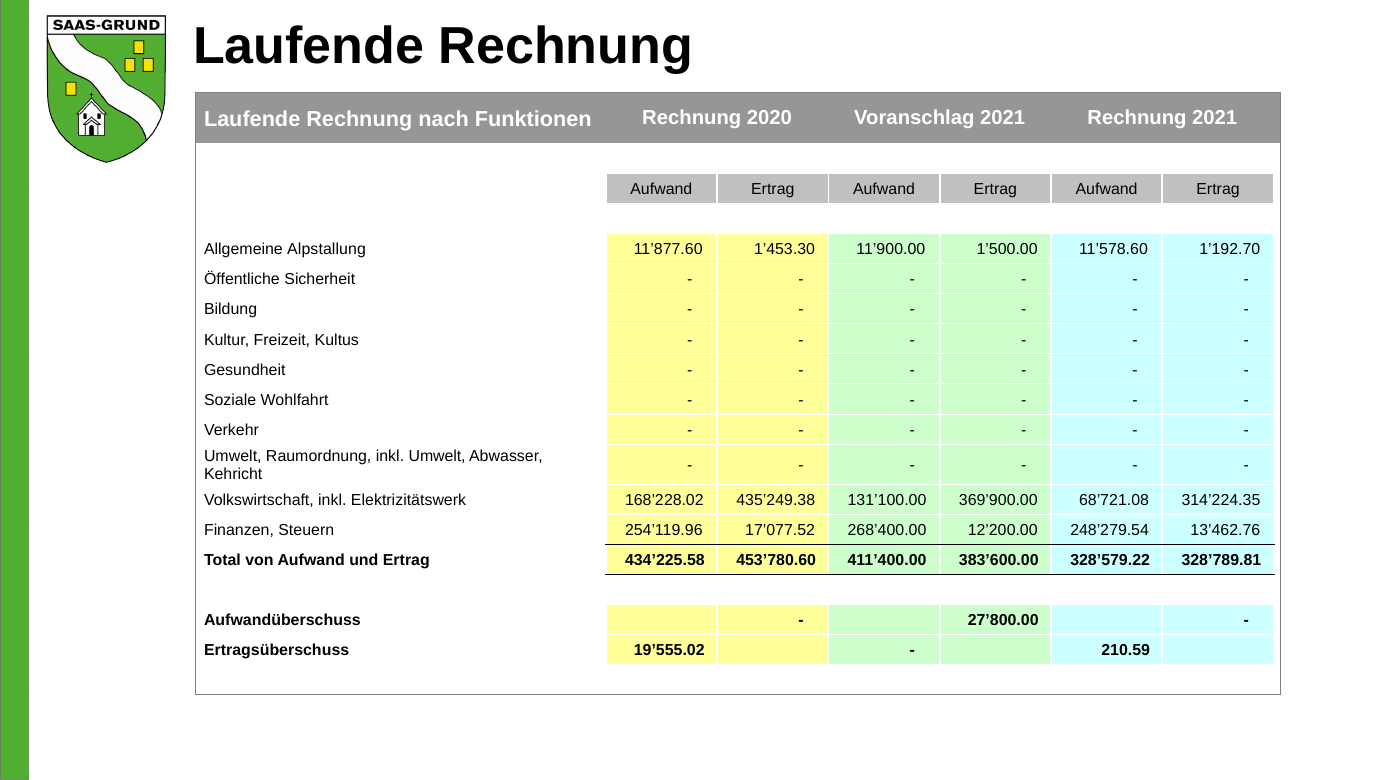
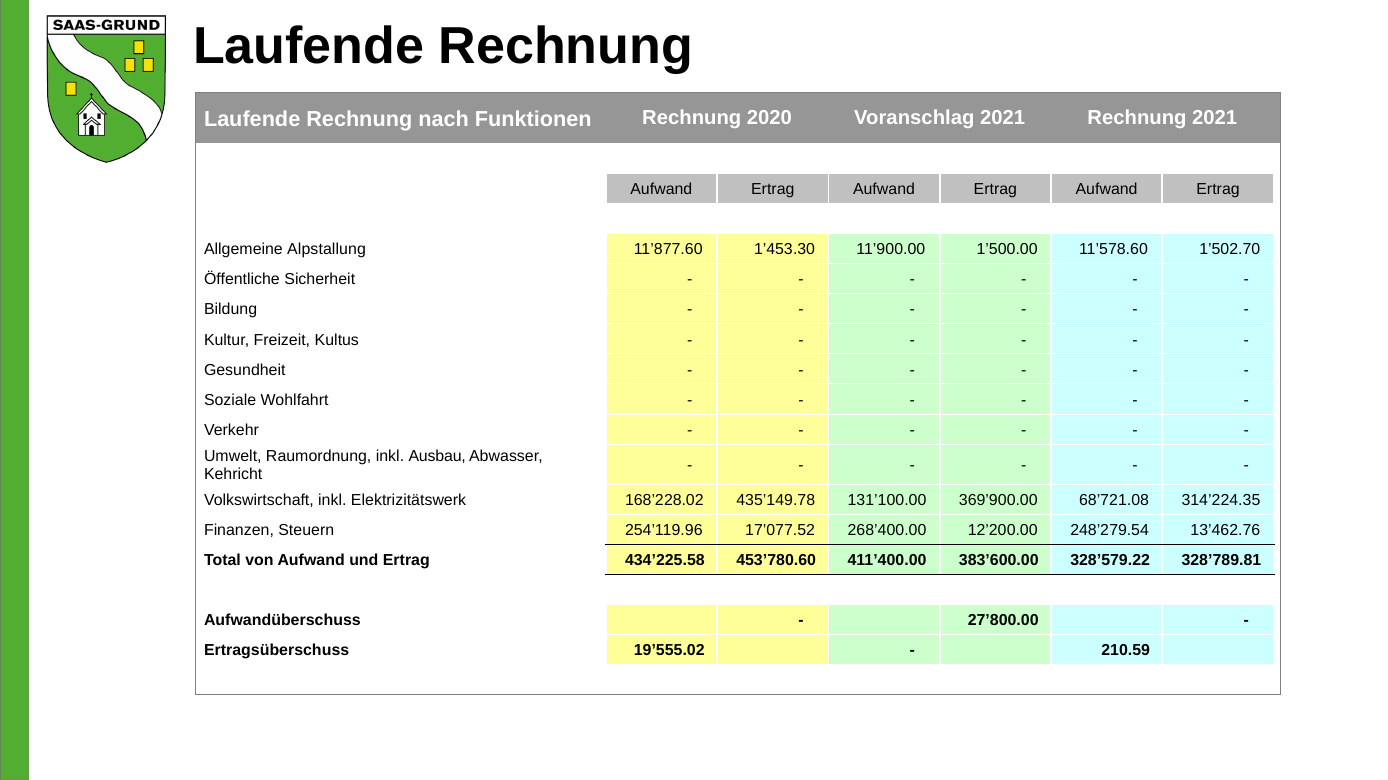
1’192.70: 1’192.70 -> 1’502.70 (1230, 250)
inkl Umwelt: Umwelt -> Ausbau (437, 457)
435’249.38: 435’249.38 -> 435’149.78 (776, 501)
